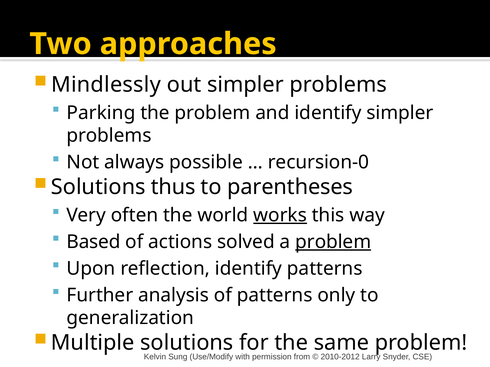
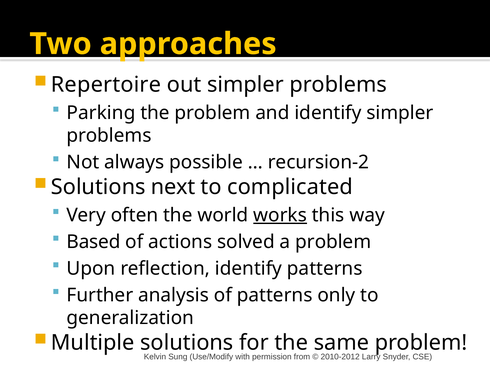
Mindlessly: Mindlessly -> Repertoire (106, 85)
recursion-0: recursion-0 -> recursion-2 (318, 163)
thus: thus -> next (173, 187)
parentheses: parentheses -> complicated (290, 187)
problem underline: present -> none (333, 242)
